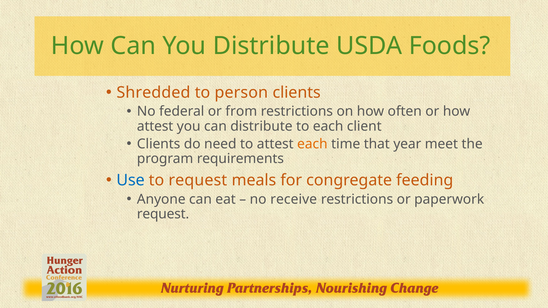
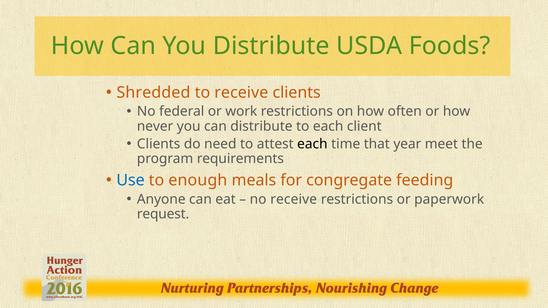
to person: person -> receive (241, 93)
from: from -> work (241, 112)
attest: attest -> never (155, 126)
each colour: orange -> black (312, 144)
to request: request -> enough (198, 180)
